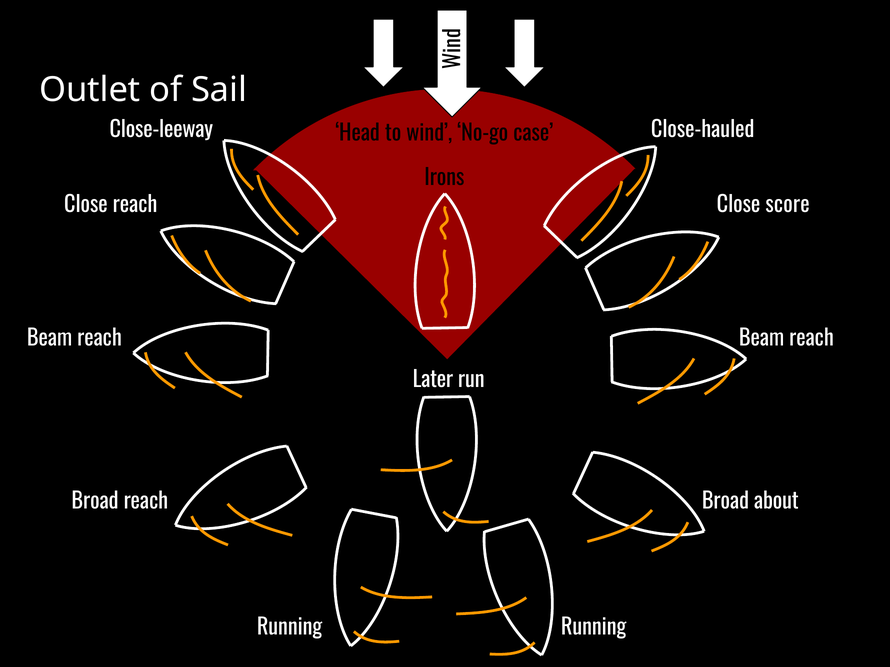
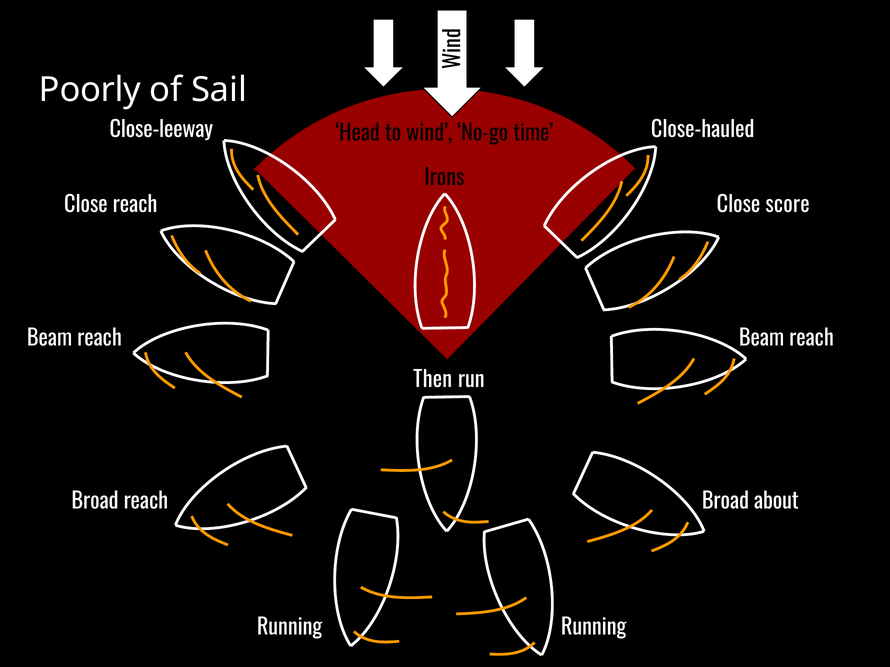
Outlet: Outlet -> Poorly (90, 90)
case: case -> time (533, 133)
Later: Later -> Then (433, 380)
